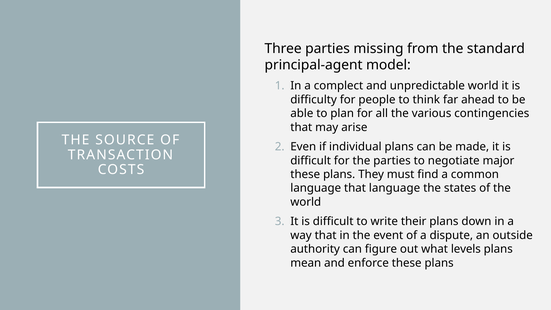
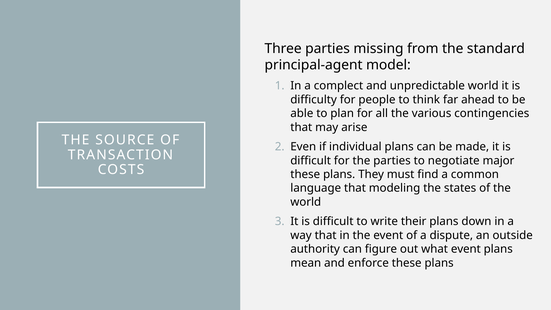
that language: language -> modeling (395, 188)
what levels: levels -> event (466, 249)
